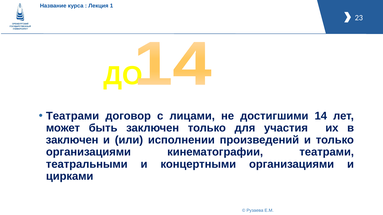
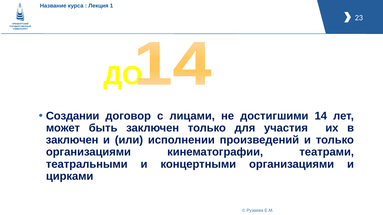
Театрами: Театрами -> Создании (73, 116)
